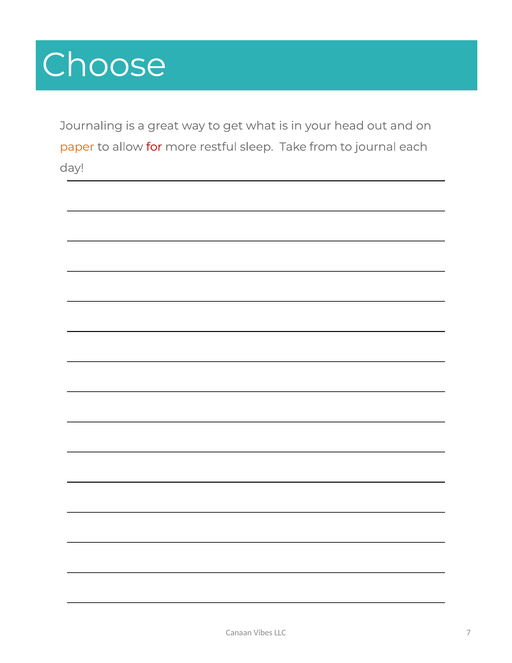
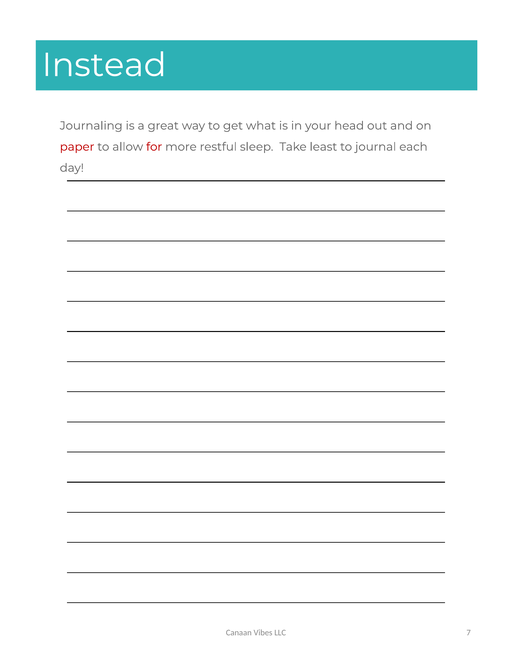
Choose: Choose -> Instead (104, 65)
paper colour: orange -> red (77, 147)
from: from -> least (323, 147)
